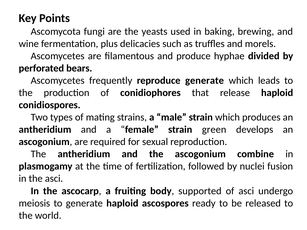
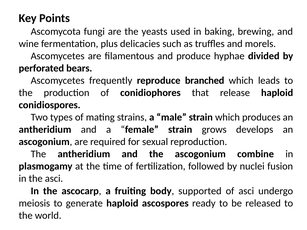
reproduce generate: generate -> branched (205, 81)
green: green -> grows (214, 130)
